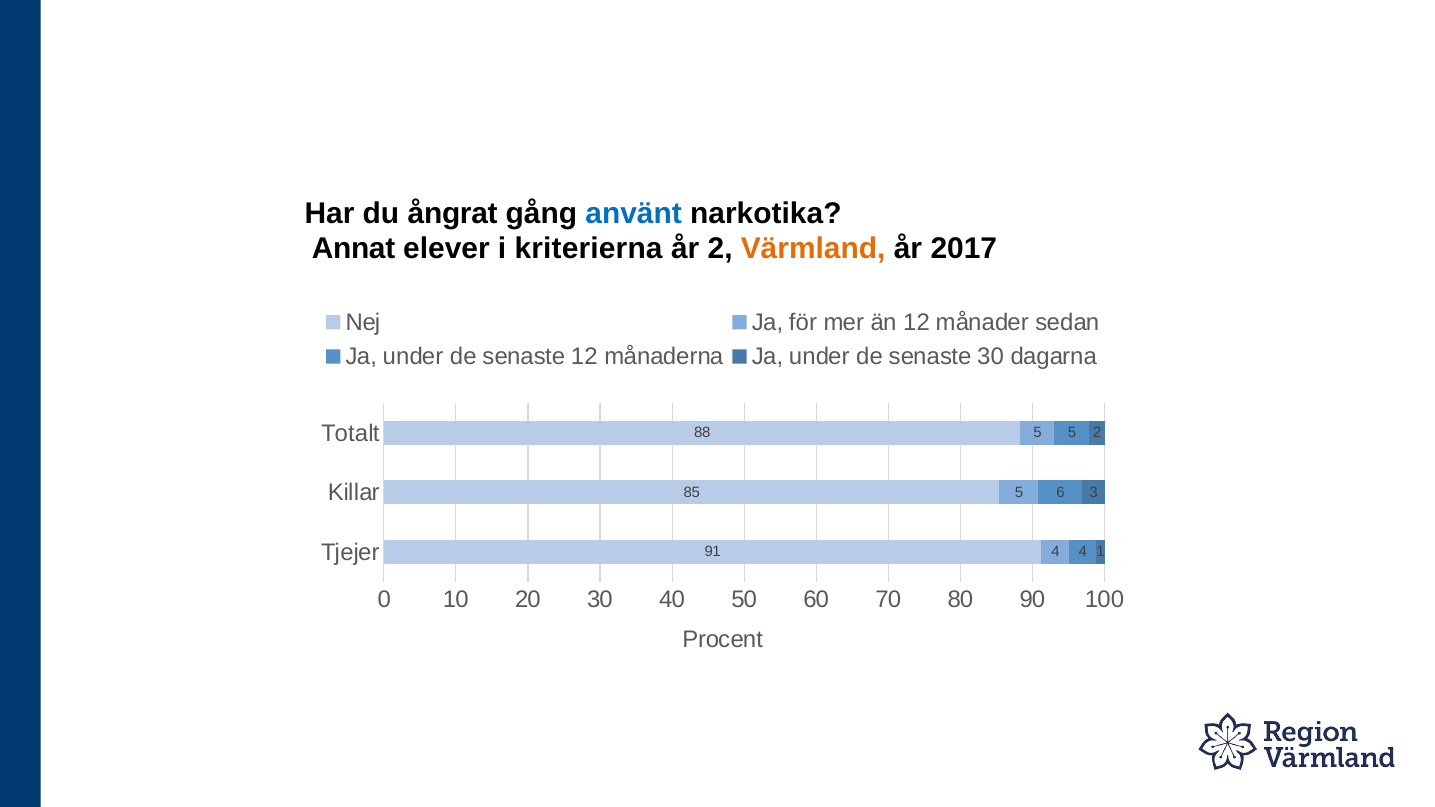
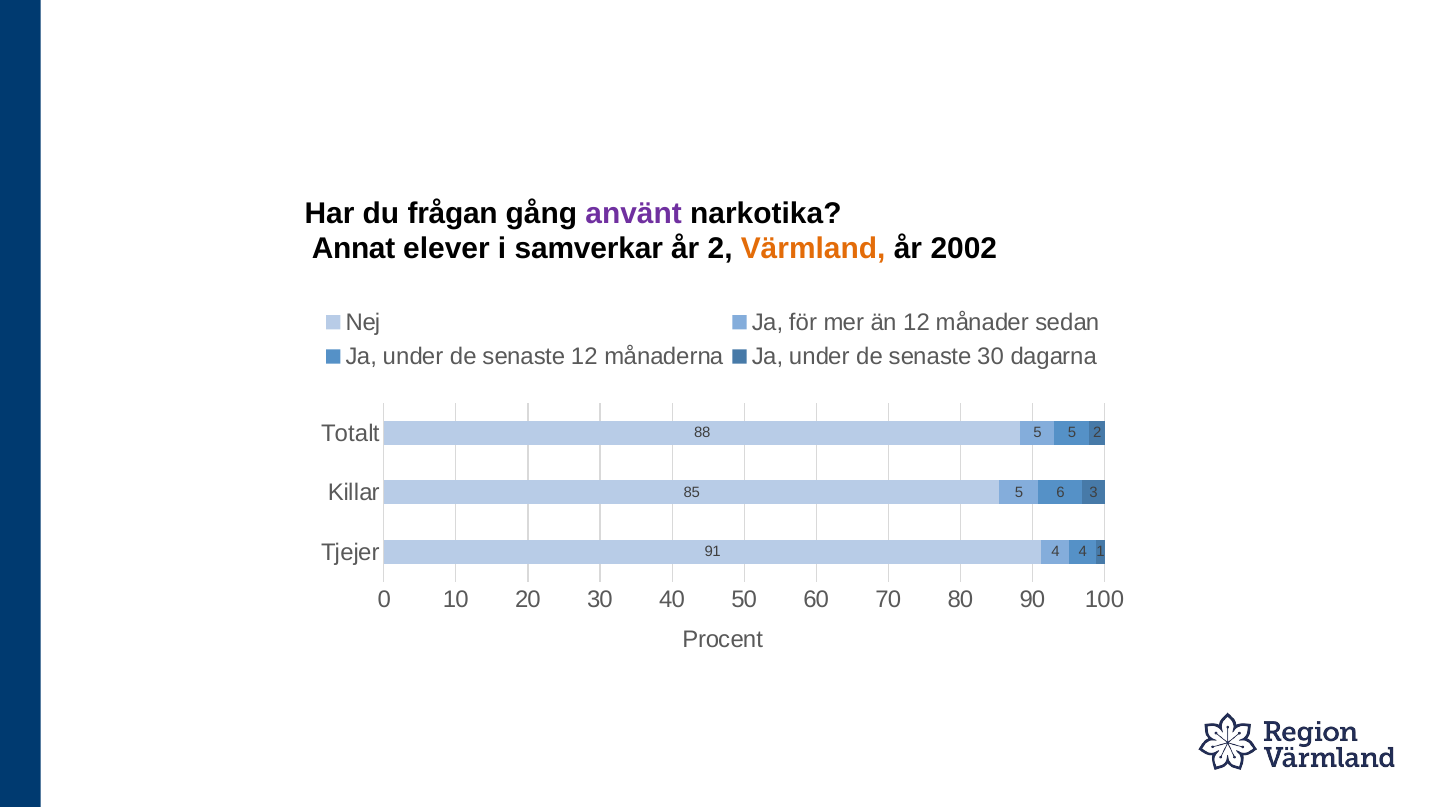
ångrat: ångrat -> frågan (453, 213)
använt colour: blue -> purple (634, 213)
kriterierna: kriterierna -> samverkar (589, 249)
2017: 2017 -> 2002 (964, 249)
